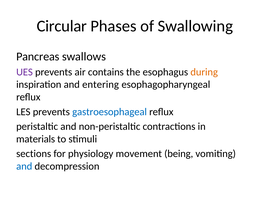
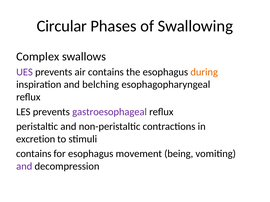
Pancreas: Pancreas -> Complex (38, 57)
entering: entering -> belching (101, 85)
gastroesophageal colour: blue -> purple (110, 112)
materials: materials -> excretion (36, 139)
sections: sections -> contains (34, 154)
for physiology: physiology -> esophagus (91, 154)
and colour: blue -> purple (24, 167)
